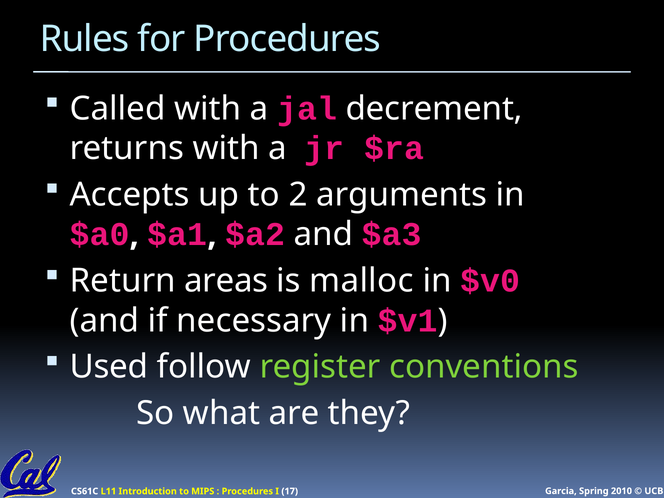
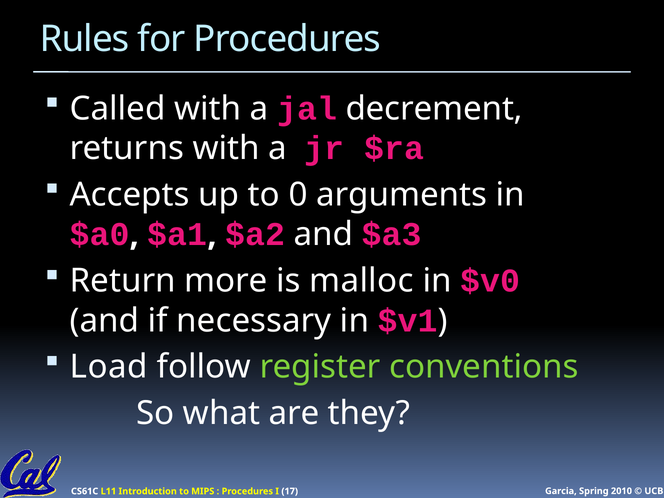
2: 2 -> 0 (298, 195)
areas: areas -> more (226, 281)
Used: Used -> Load (109, 367)
